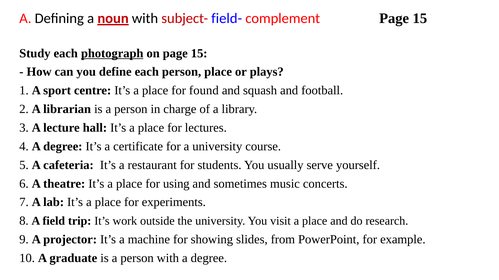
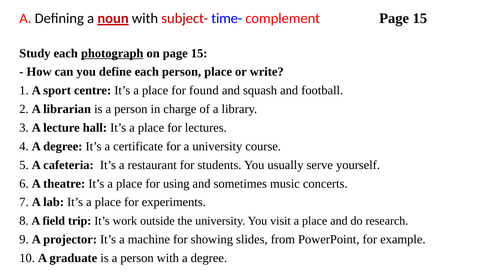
field-: field- -> time- (227, 19)
plays: plays -> write (267, 72)
